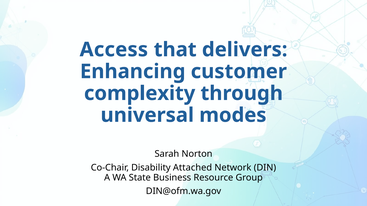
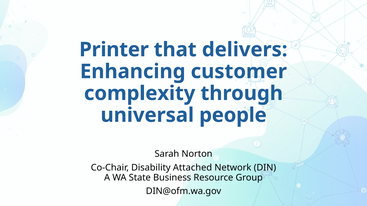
Access: Access -> Printer (114, 50)
modes: modes -> people (233, 115)
